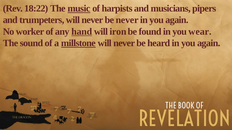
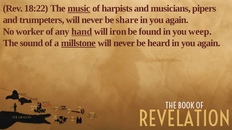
be never: never -> share (127, 20)
wear: wear -> weep (200, 32)
